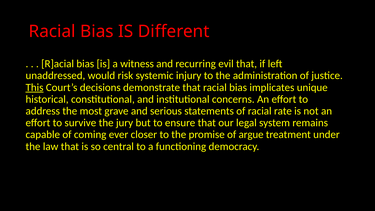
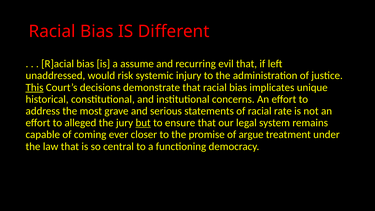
witness: witness -> assume (137, 64)
survive: survive -> alleged (80, 123)
but underline: none -> present (143, 123)
